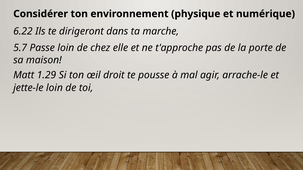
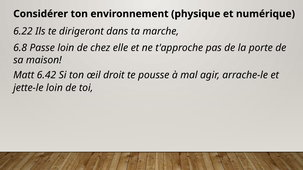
5.7: 5.7 -> 6.8 (20, 48)
1.29: 1.29 -> 6.42 (46, 75)
